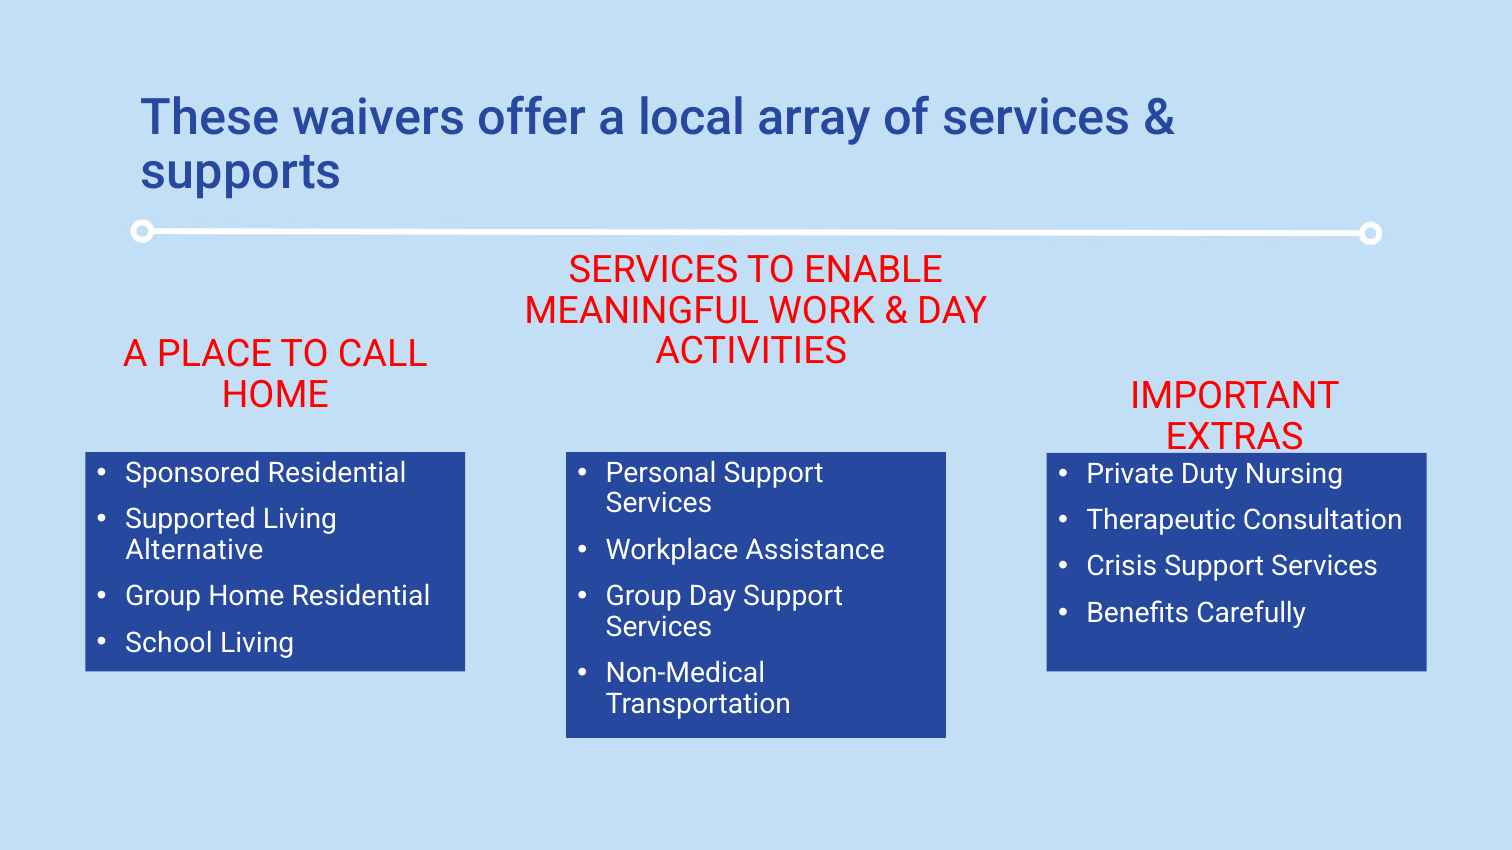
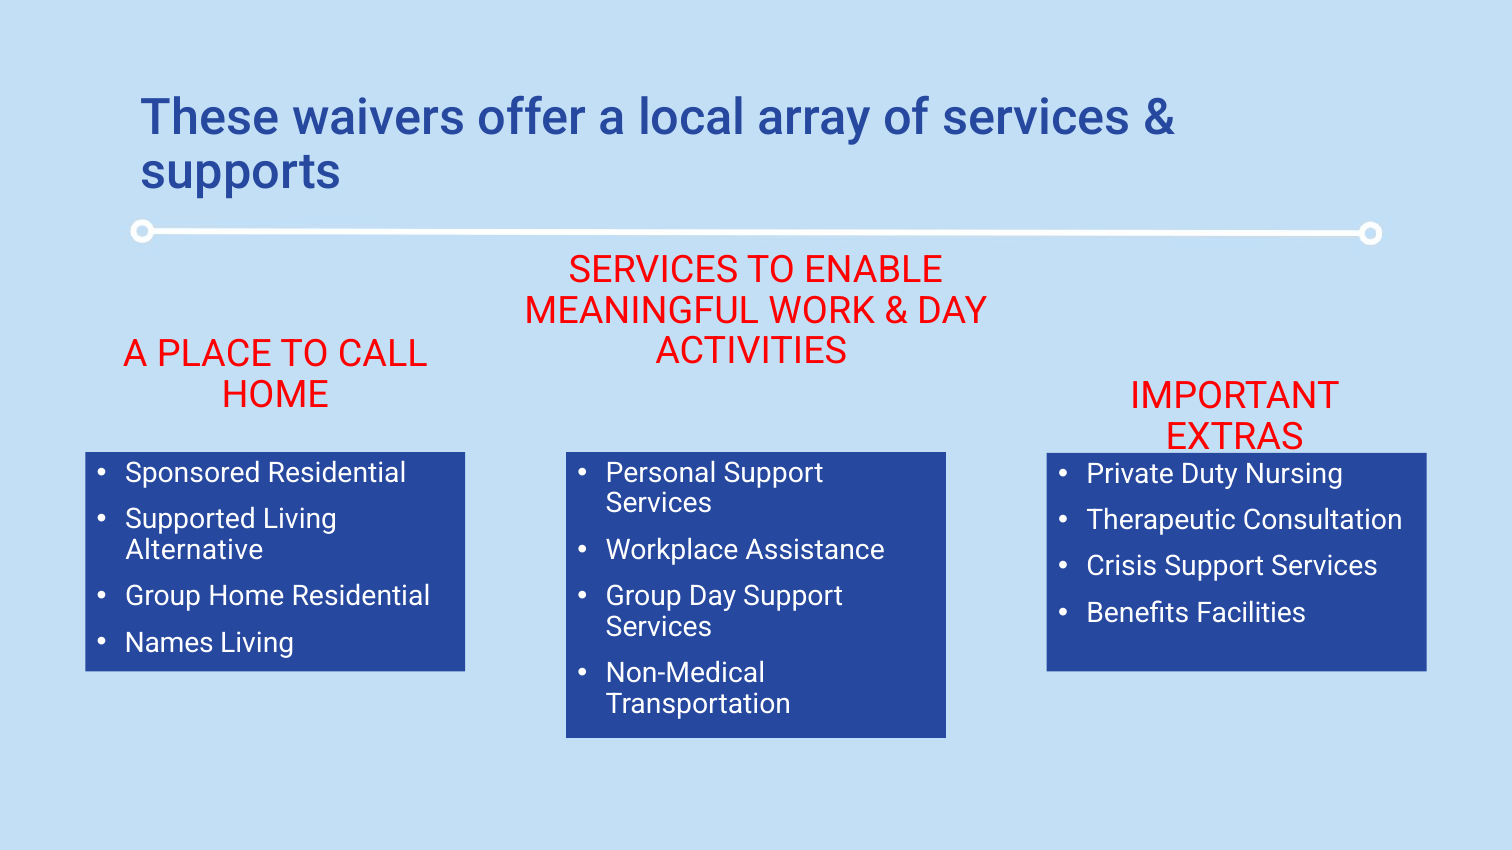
Carefully: Carefully -> Facilities (1251, 613)
School: School -> Names (169, 643)
